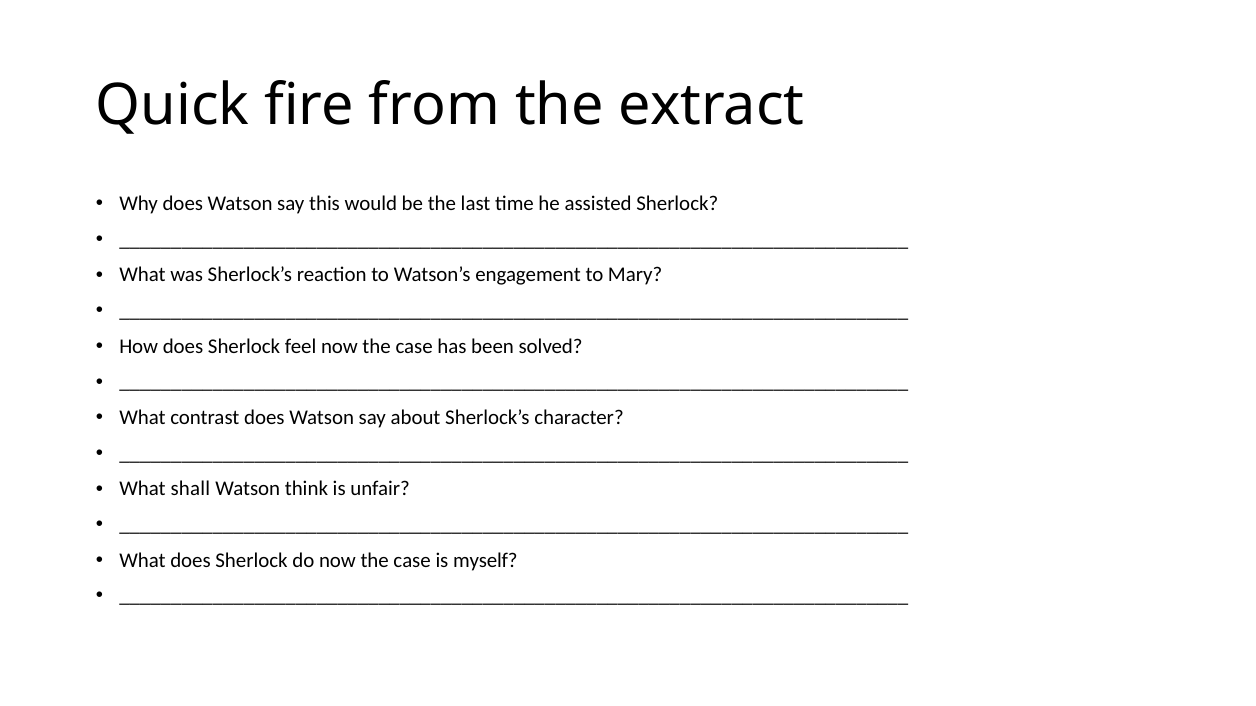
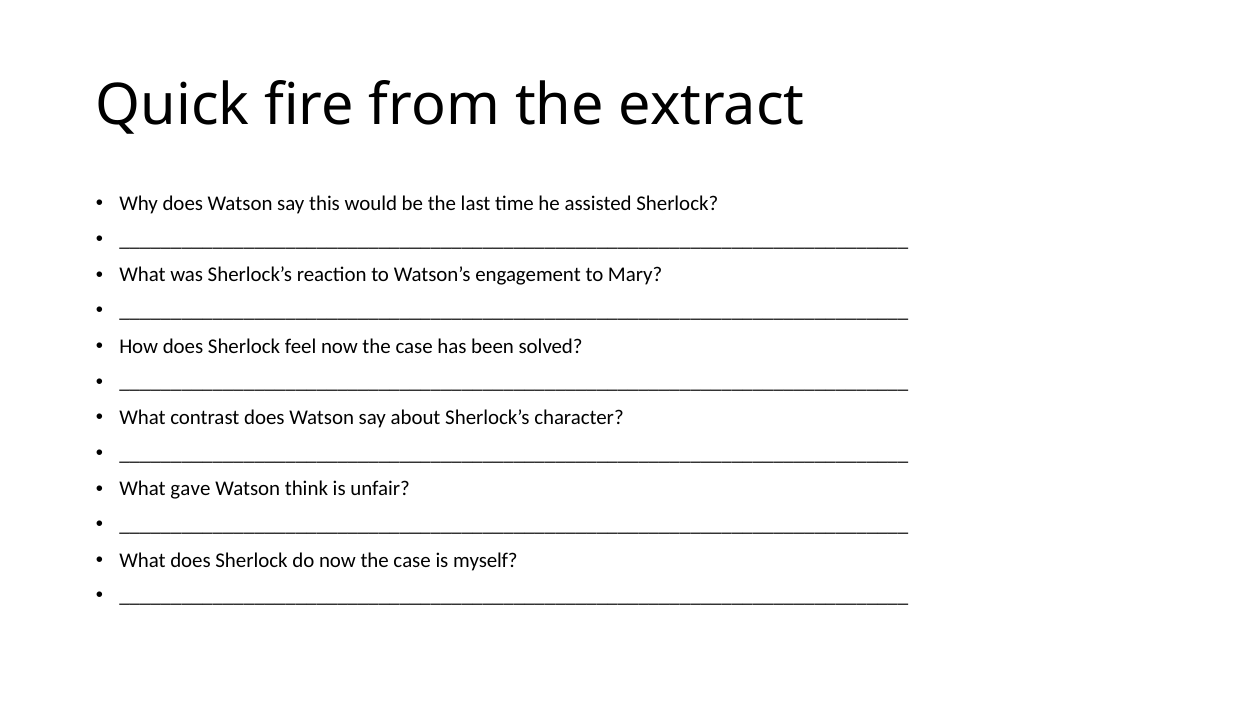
shall: shall -> gave (190, 489)
